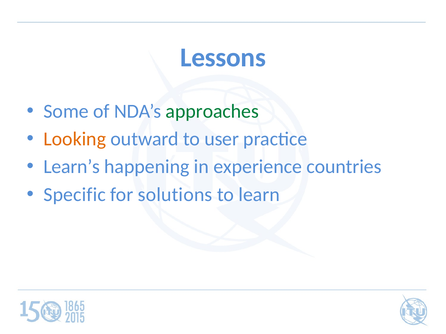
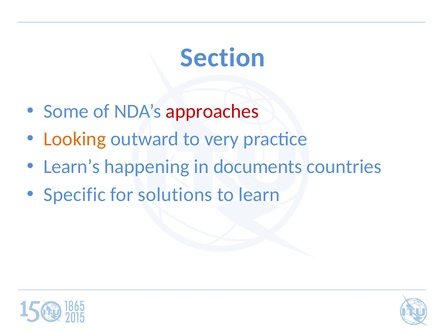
Lessons: Lessons -> Section (223, 58)
approaches colour: green -> red (212, 112)
user: user -> very (222, 139)
experience: experience -> documents (258, 167)
